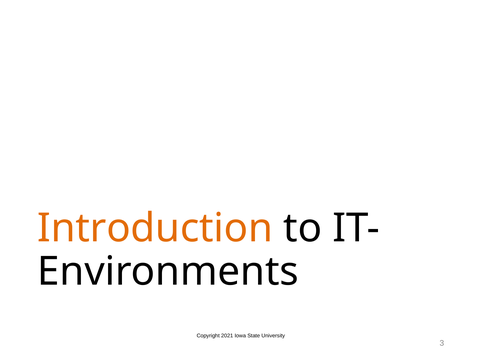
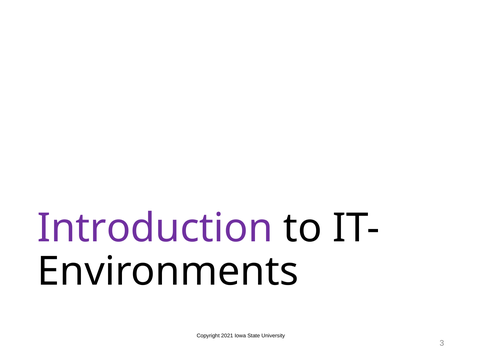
Introduction colour: orange -> purple (155, 228)
